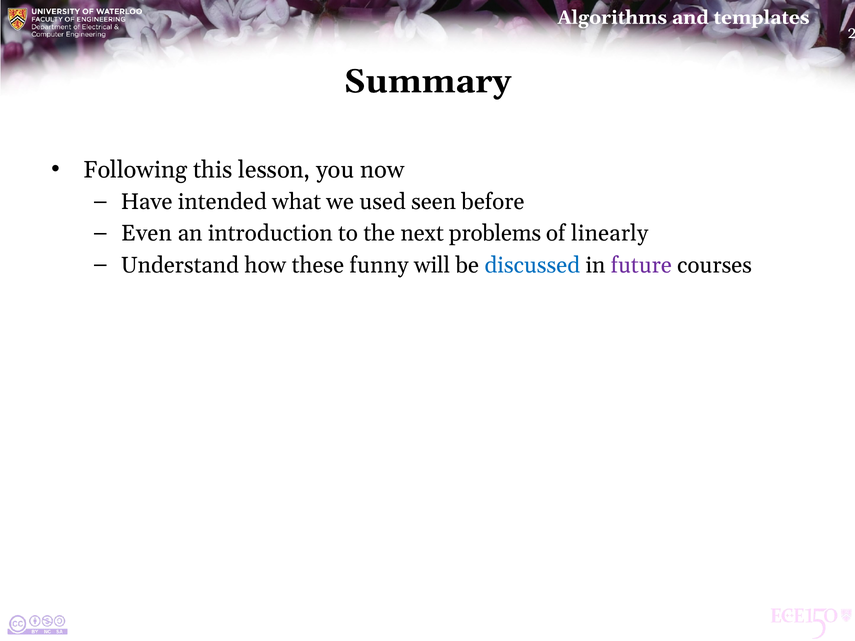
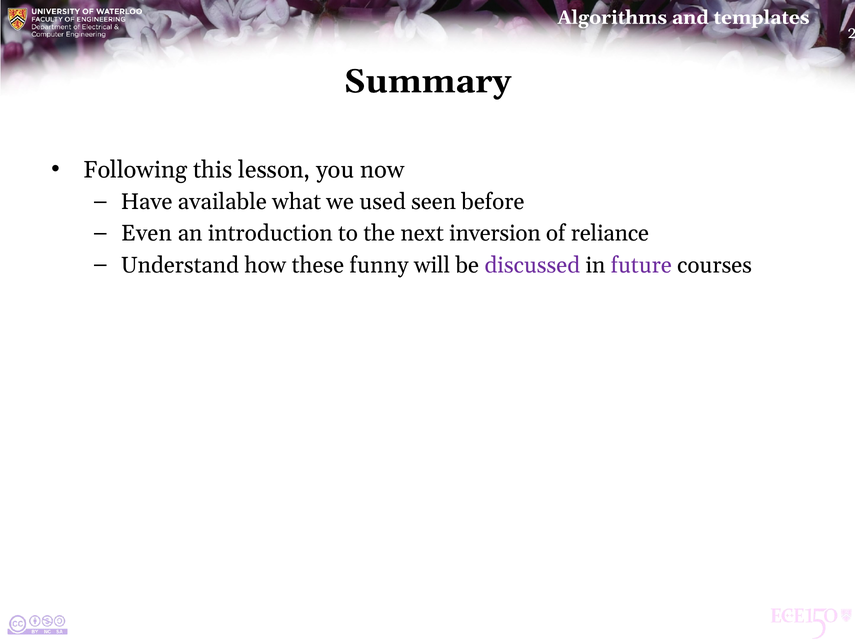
intended: intended -> available (222, 202)
problems: problems -> inversion (495, 234)
linearly: linearly -> reliance (610, 234)
discussed colour: blue -> purple (532, 265)
